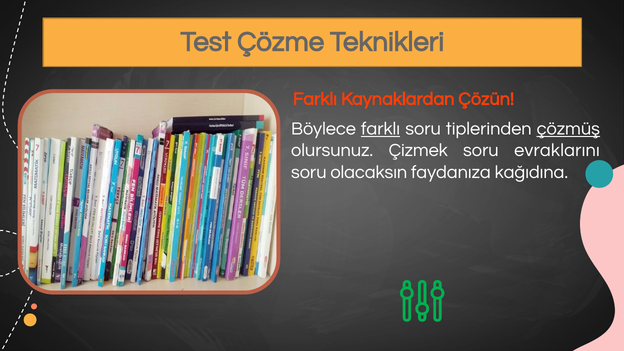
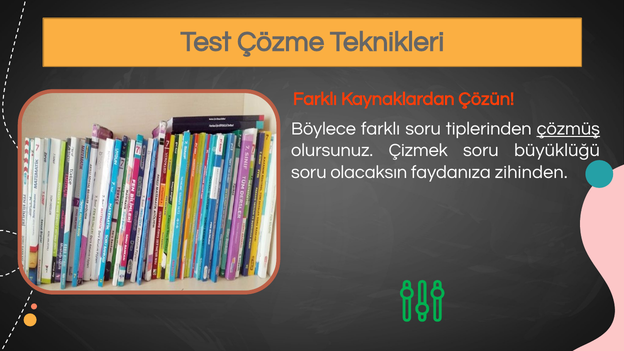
farklı underline: present -> none (380, 129)
evraklarını: evraklarını -> büyüklüğü (557, 150)
kağıdına: kağıdına -> zihinden (531, 172)
